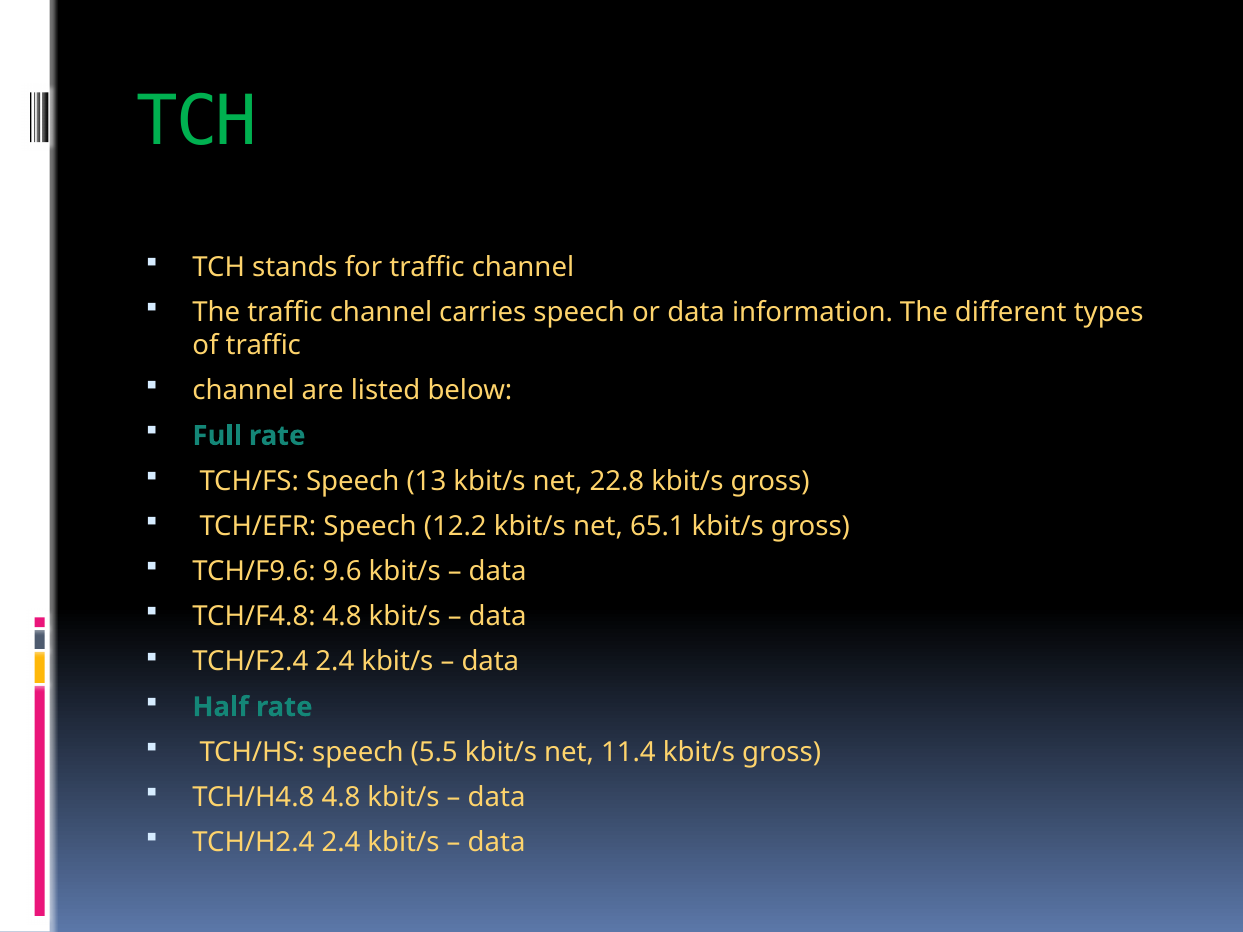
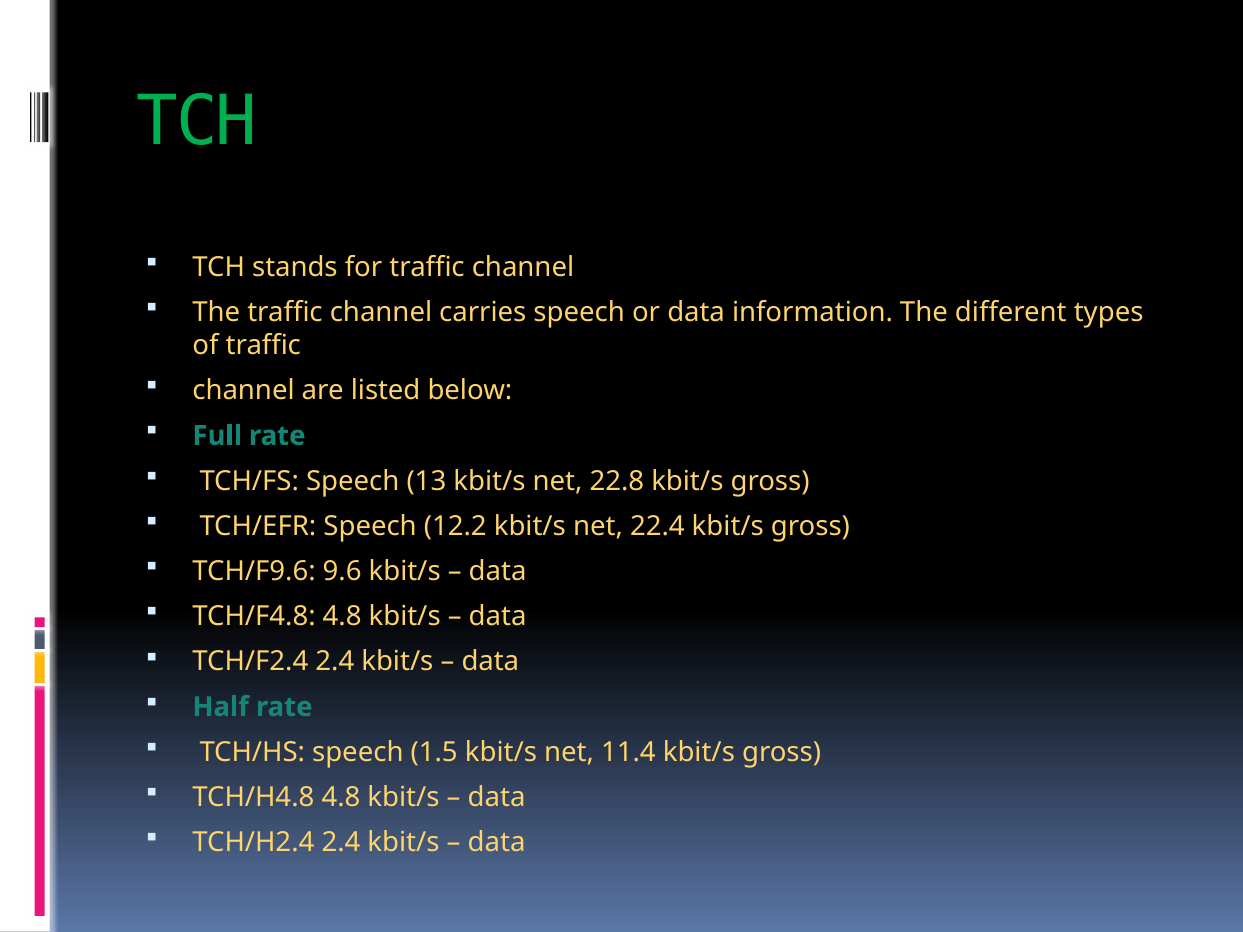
65.1: 65.1 -> 22.4 (657, 526)
5.5: 5.5 -> 1.5 (434, 752)
